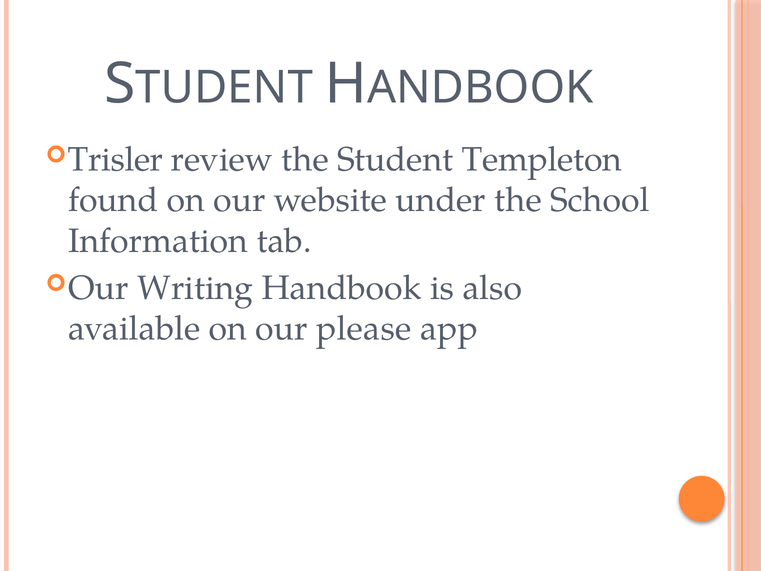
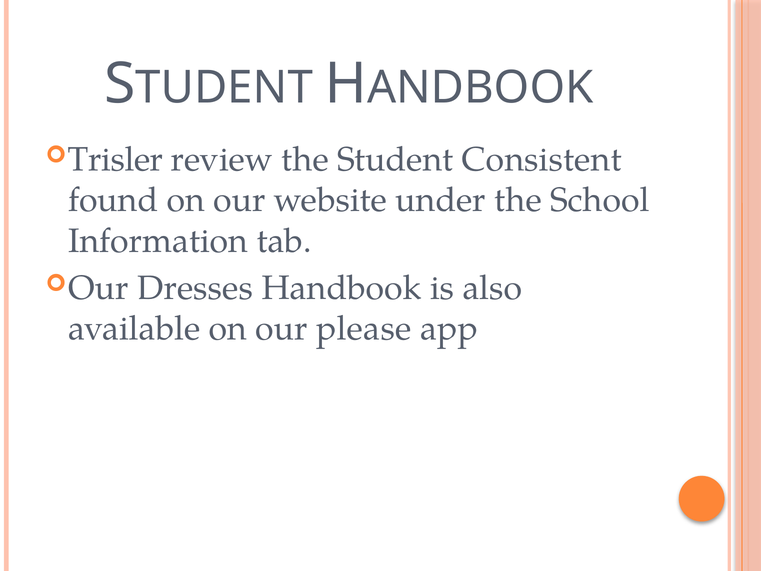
Templeton: Templeton -> Consistent (542, 160)
Writing: Writing -> Dresses (195, 288)
